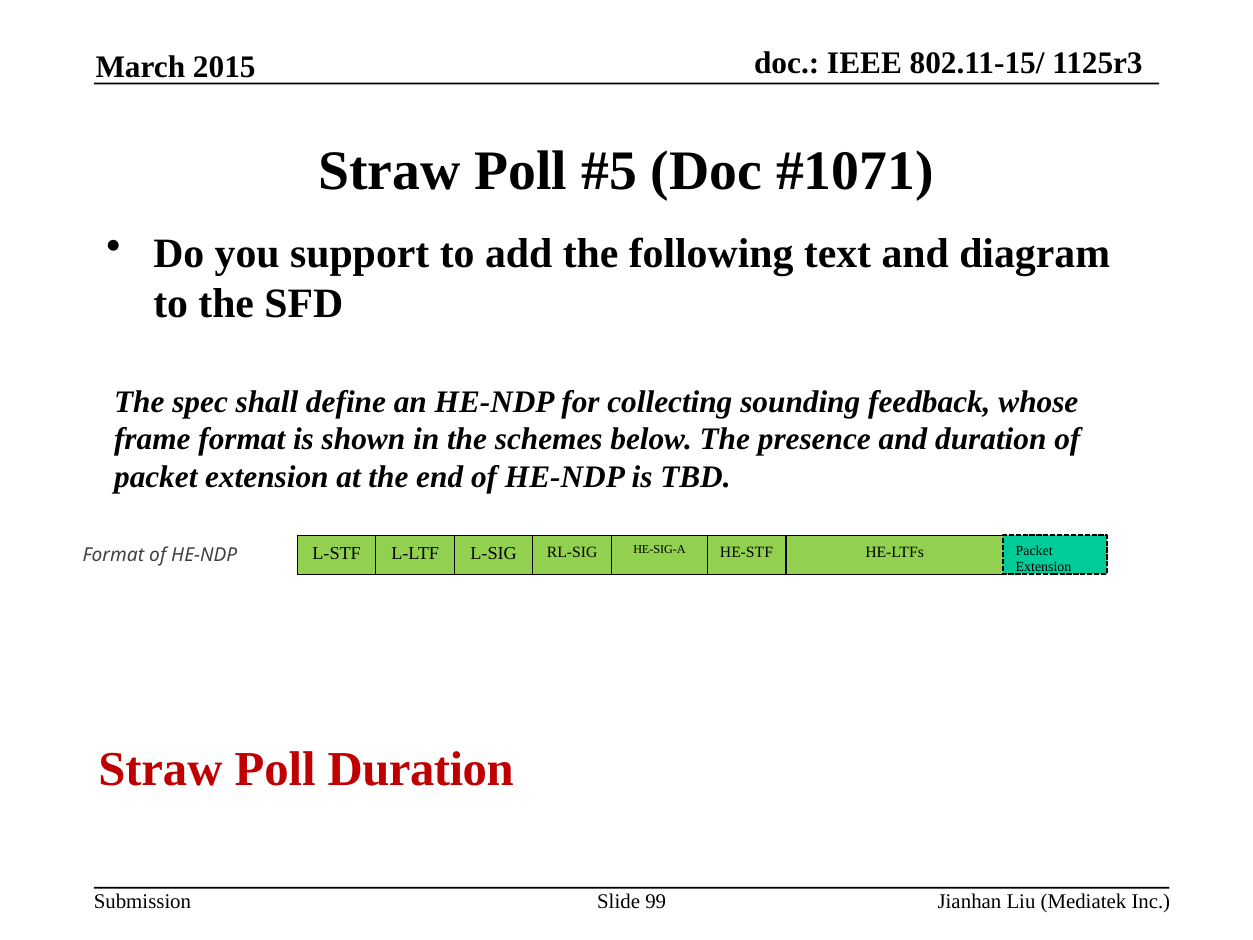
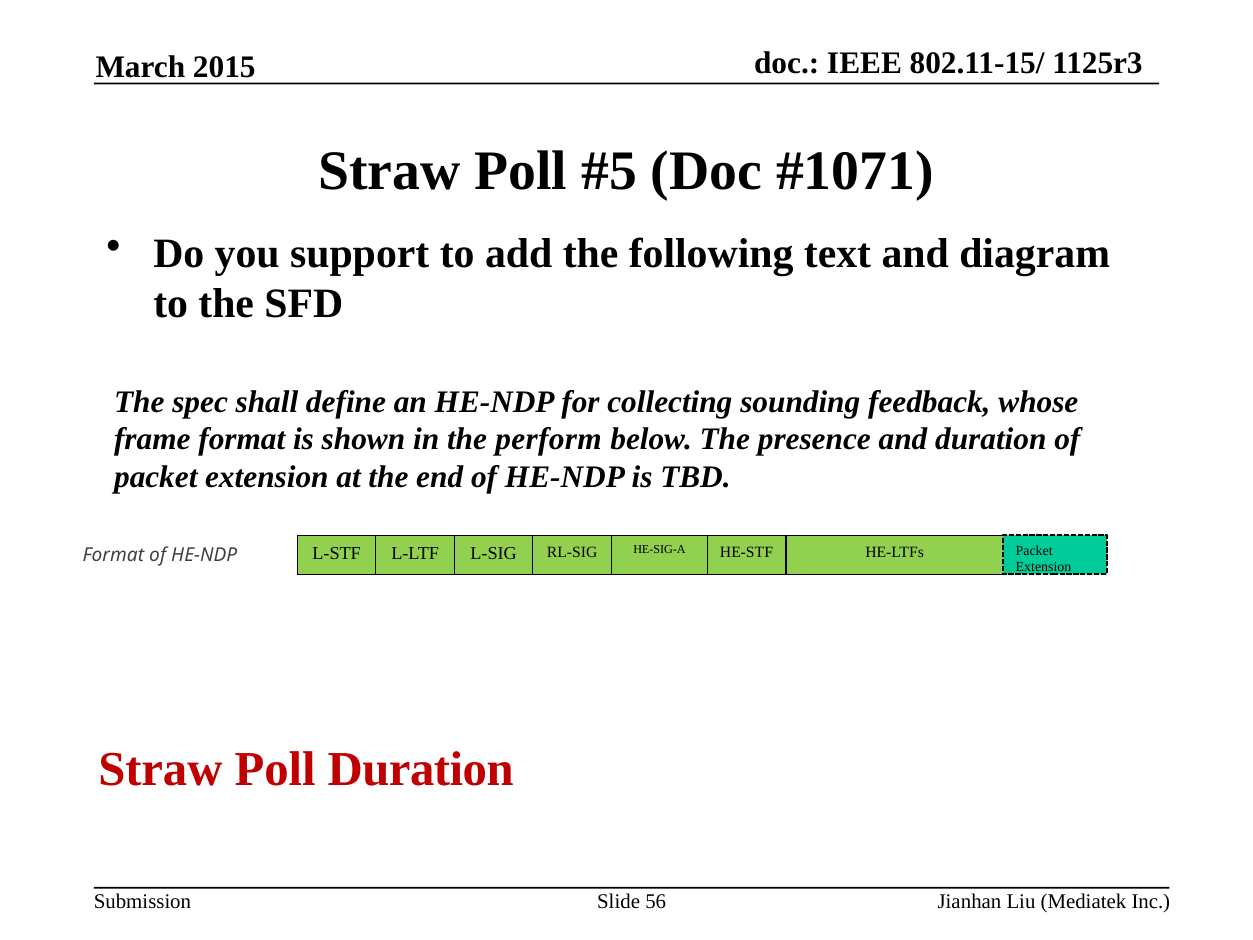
schemes: schemes -> perform (549, 439)
99: 99 -> 56 (656, 901)
